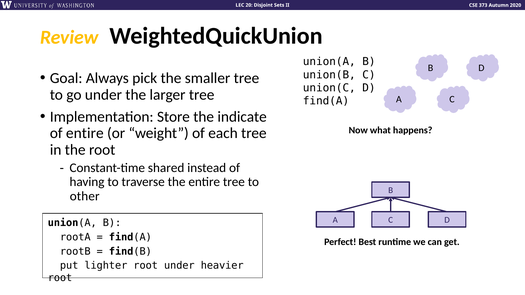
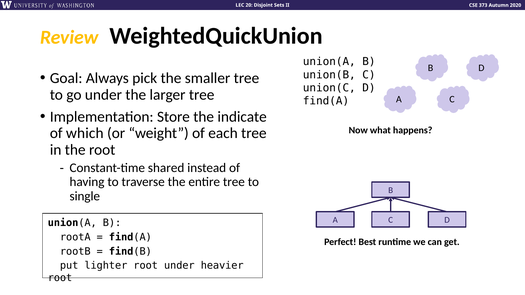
of entire: entire -> which (85, 133)
other: other -> single (85, 196)
